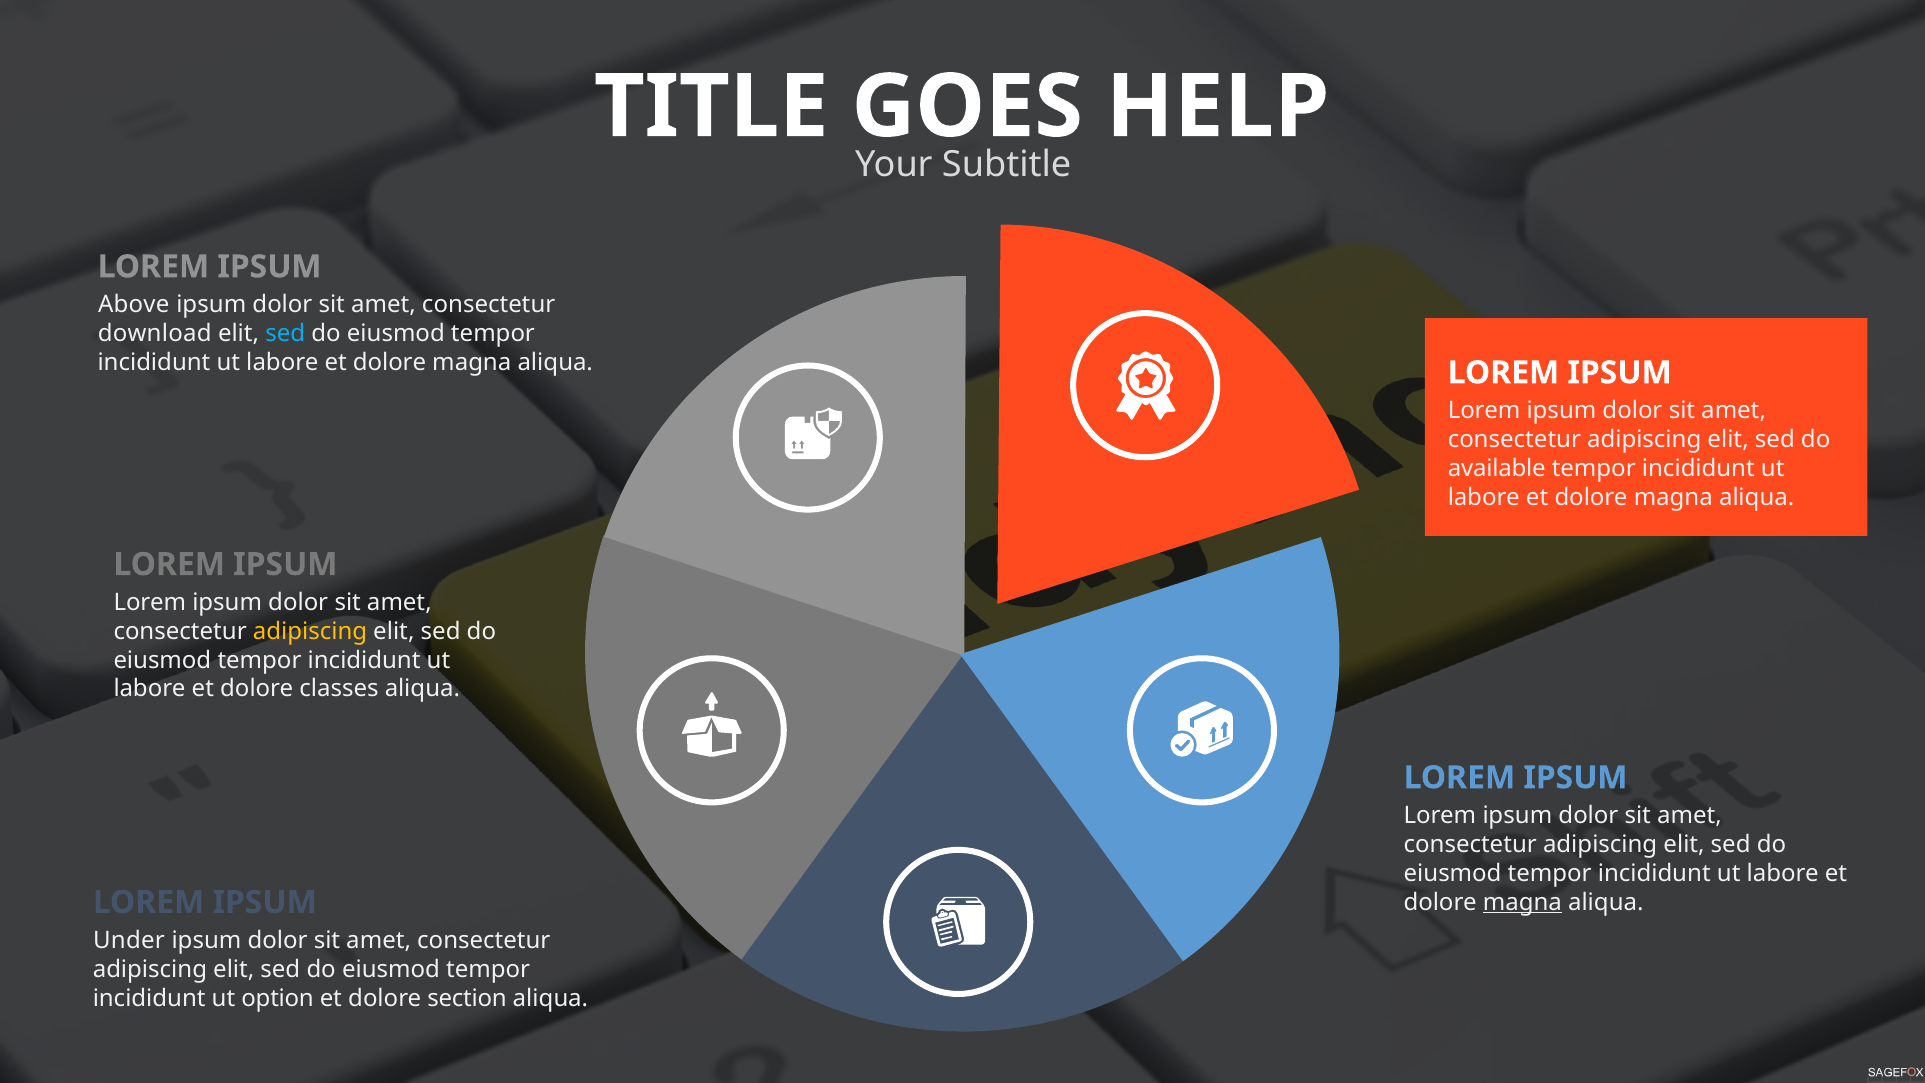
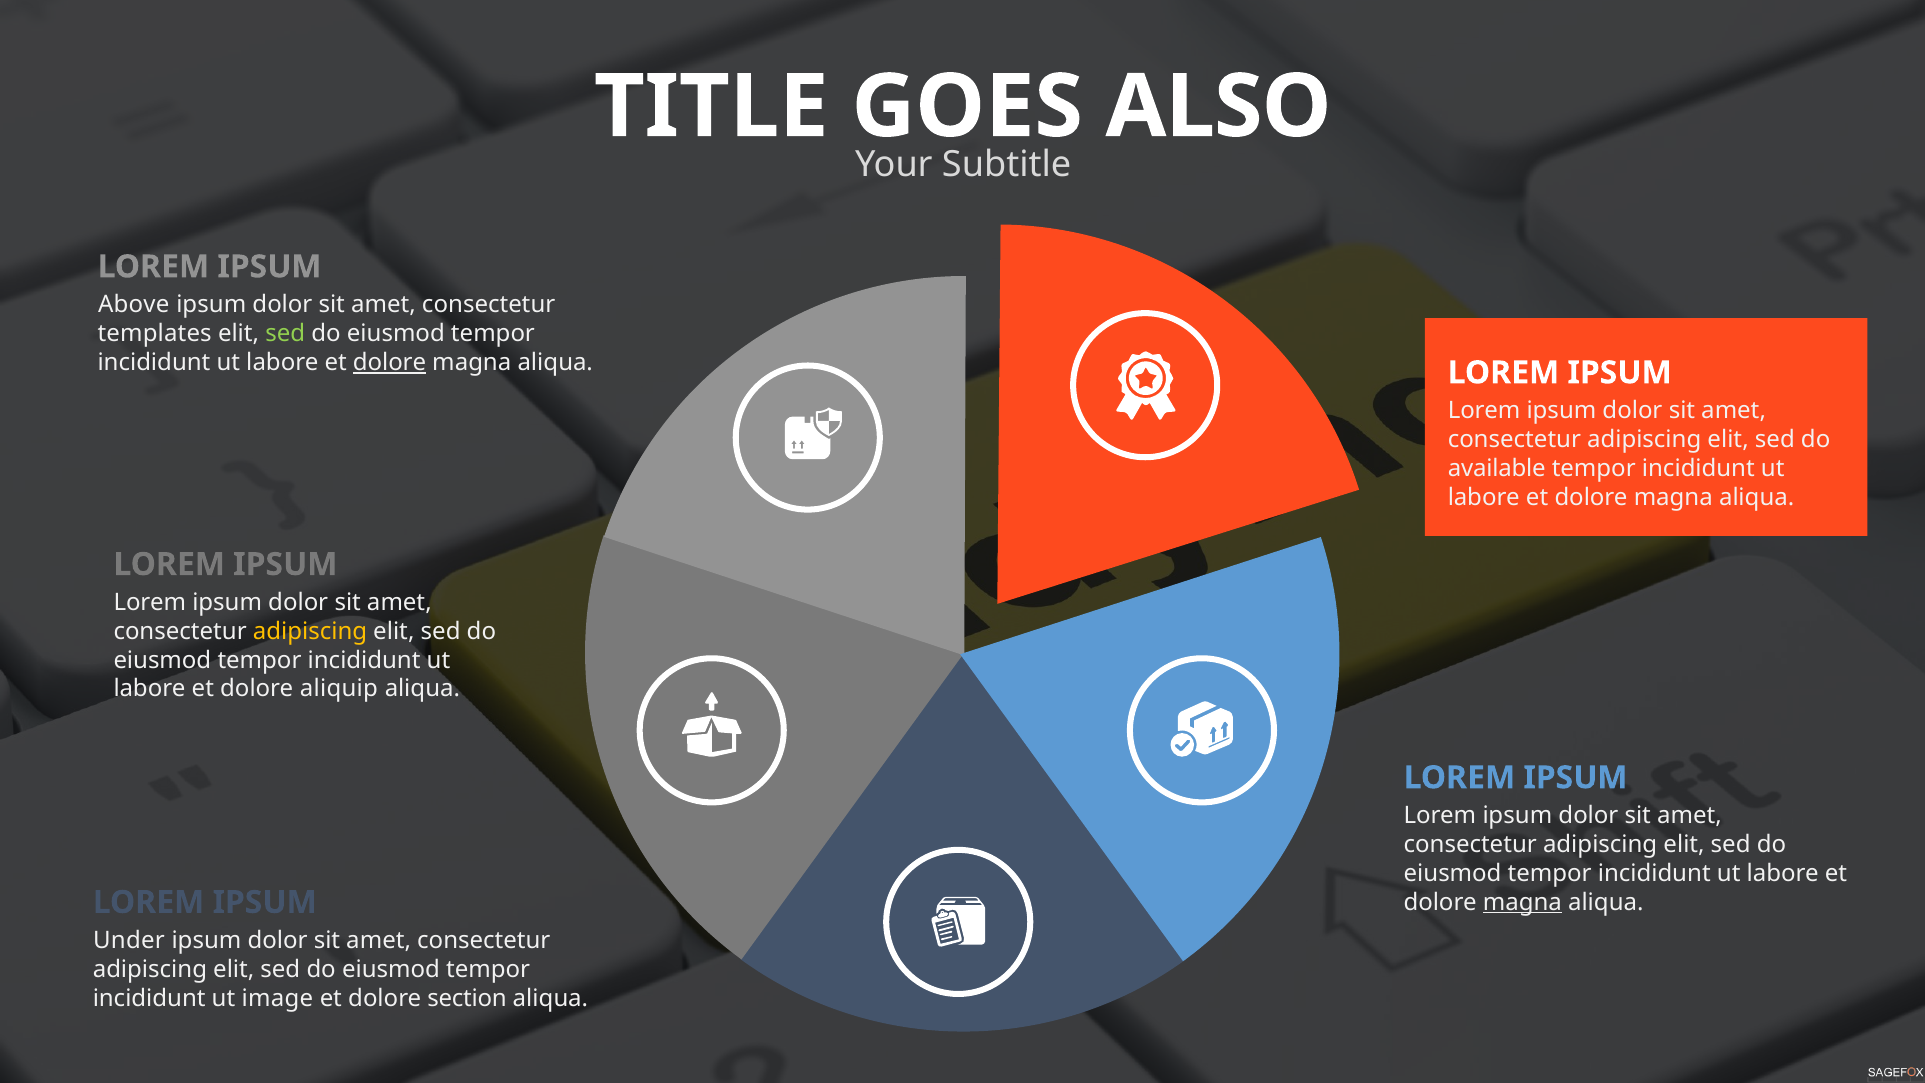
HELP: HELP -> ALSO (1218, 107)
download: download -> templates (155, 334)
sed colour: light blue -> light green (285, 334)
dolore underline: none -> present (390, 362)
classes: classes -> aliquip (339, 689)
option: option -> image (277, 998)
